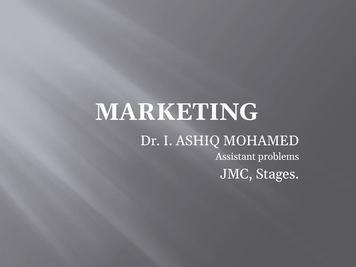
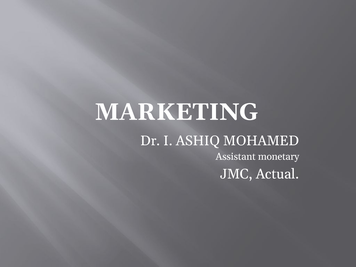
problems: problems -> monetary (279, 157)
Stages: Stages -> Actual (277, 174)
